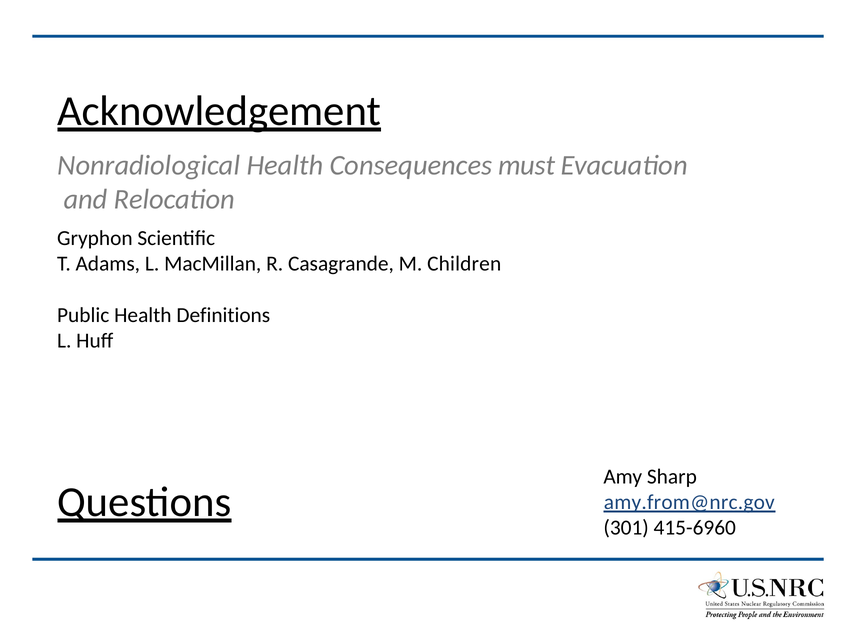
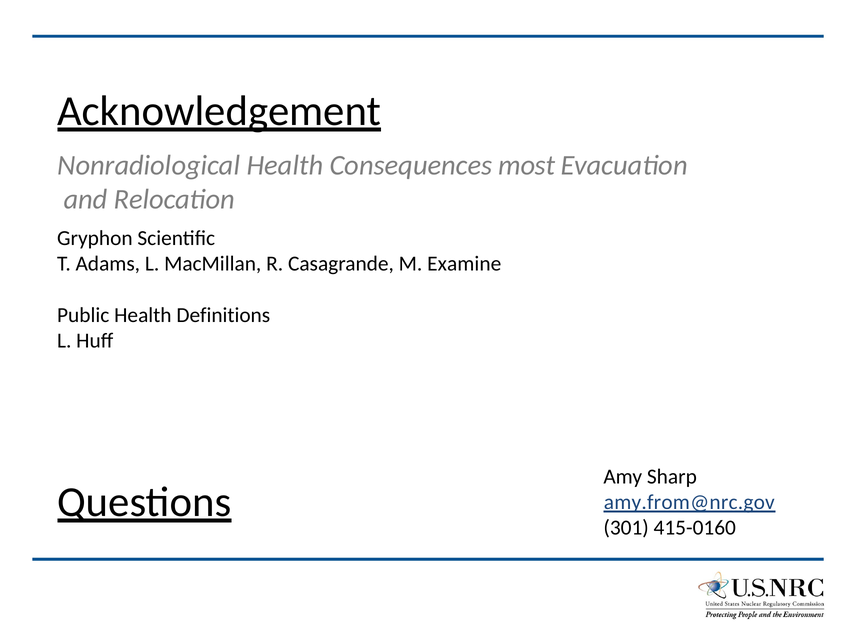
must: must -> most (527, 165)
Children: Children -> Examine (464, 264)
415-6960: 415-6960 -> 415-0160 (695, 528)
